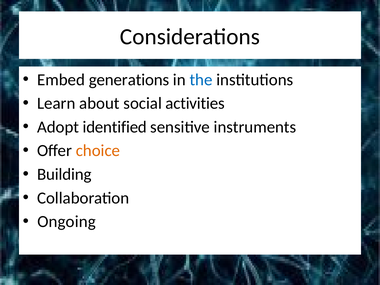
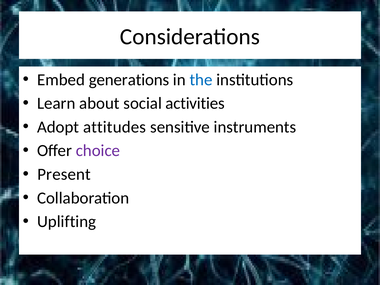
identified: identified -> attitudes (115, 127)
choice colour: orange -> purple (98, 151)
Building: Building -> Present (64, 174)
Ongoing: Ongoing -> Uplifting (67, 222)
